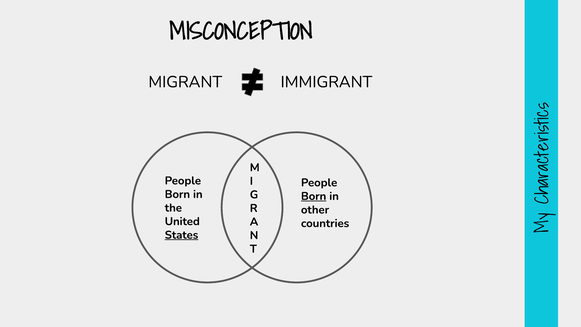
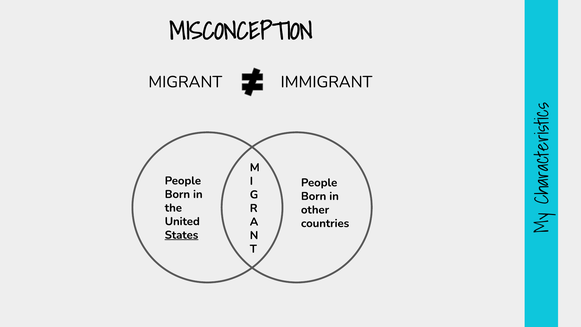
Born underline: present -> none (314, 196)
